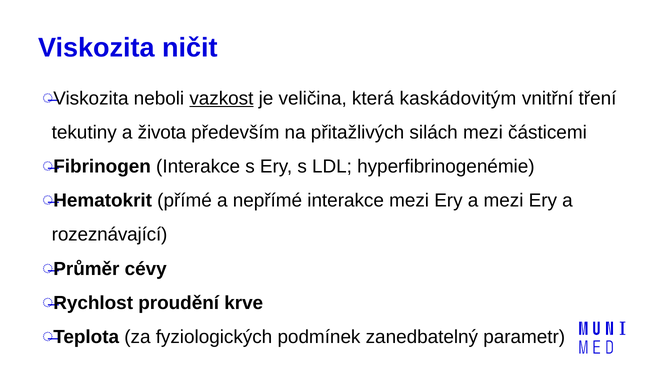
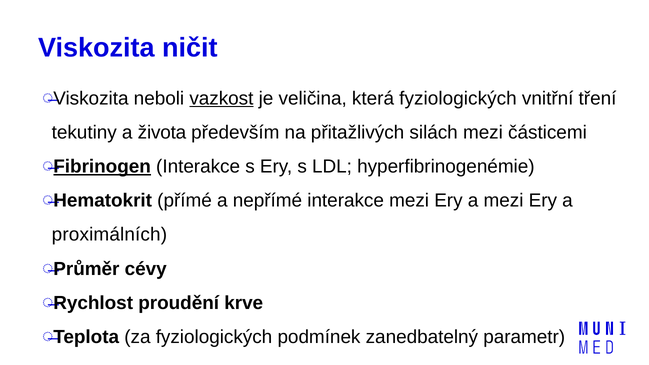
která kaskádovitým: kaskádovitým -> fyziologických (458, 98)
Fibrinogen underline: none -> present (102, 167)
rozeznávající: rozeznávající -> proximálních (109, 235)
